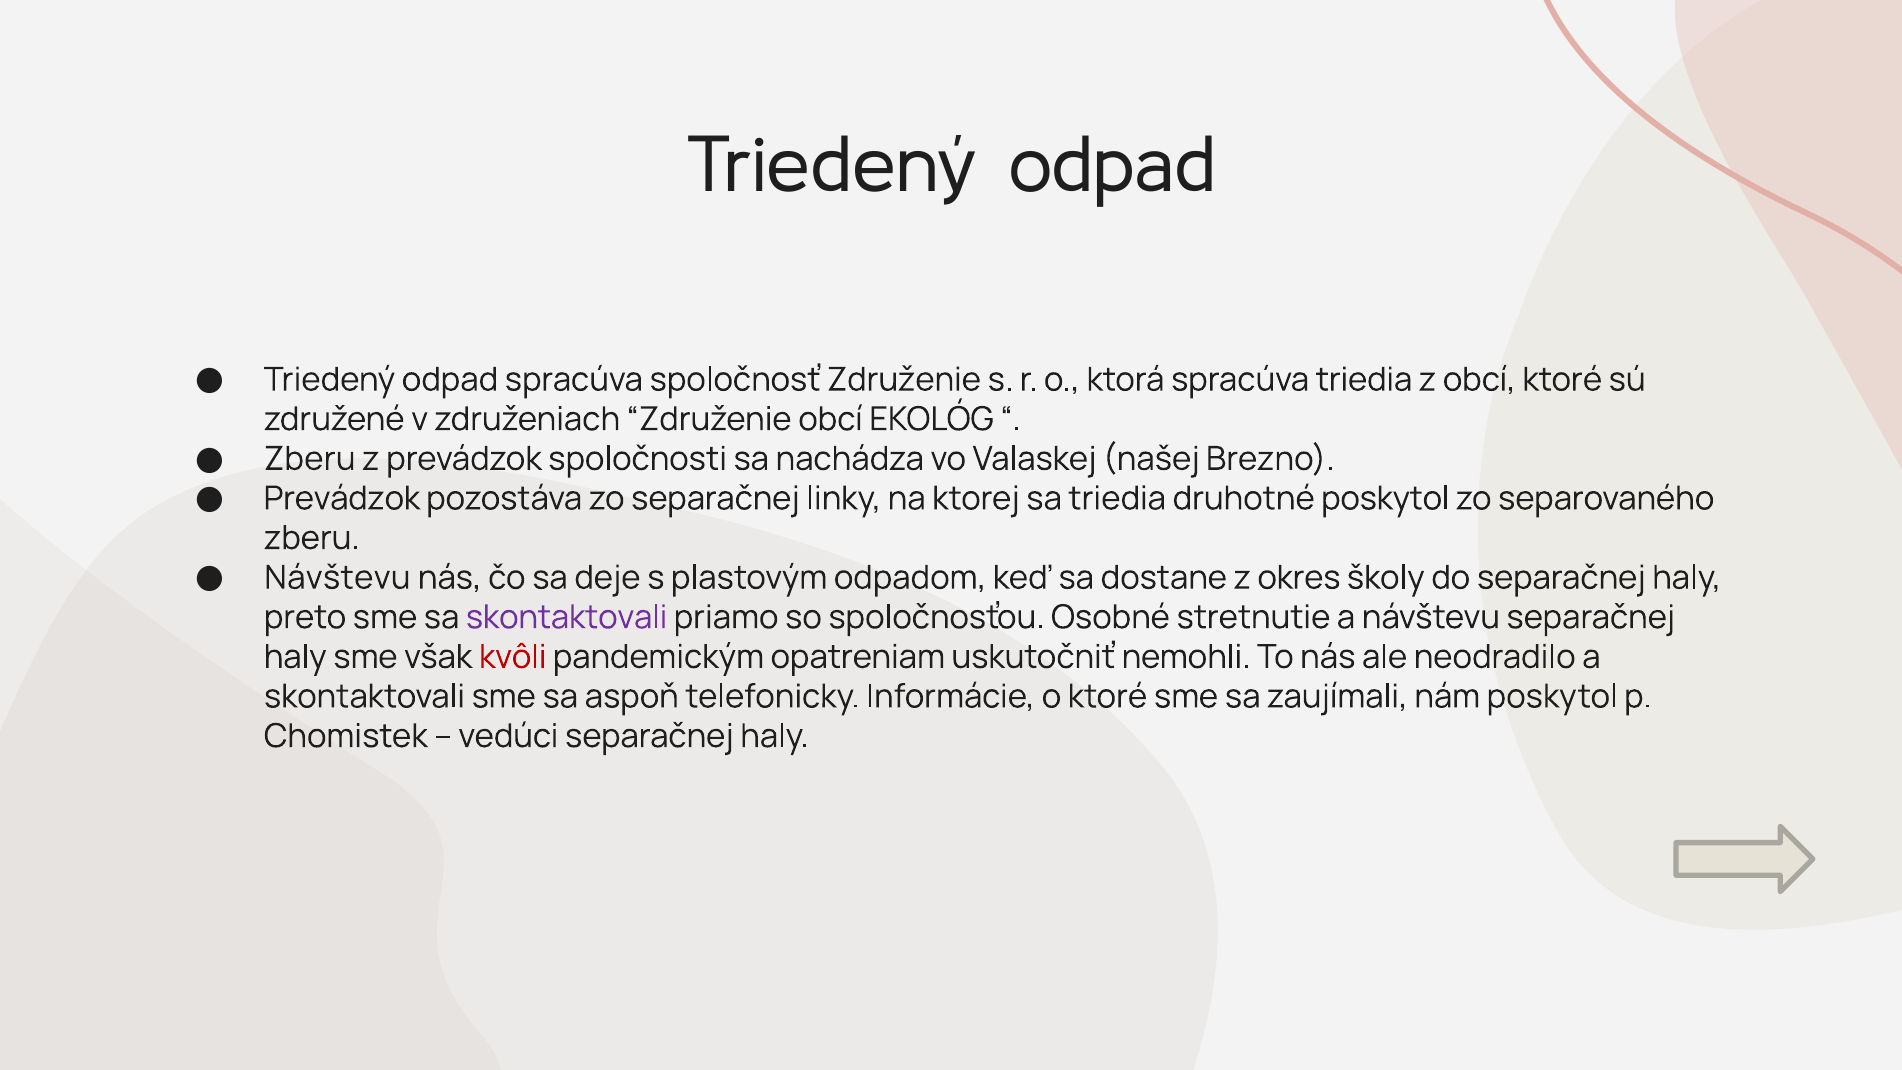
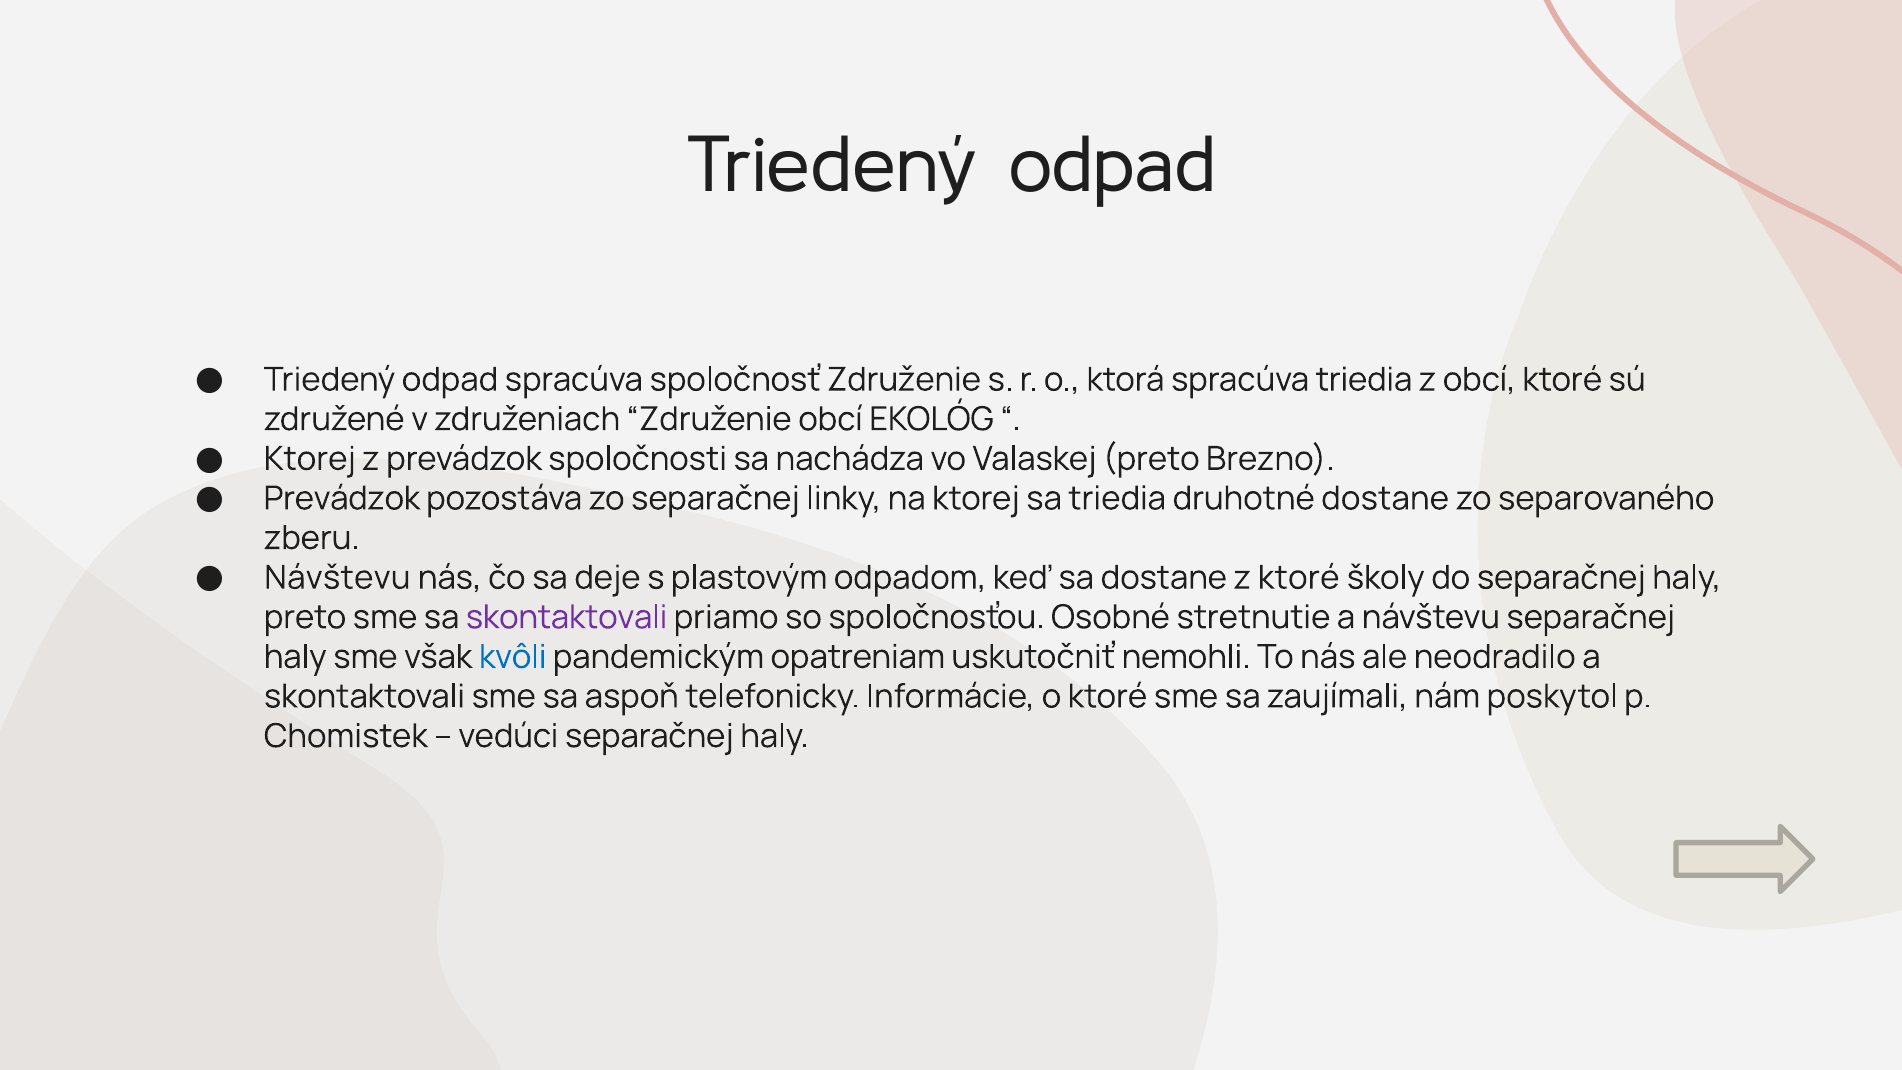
Zberu: Zberu -> Ktorej (310, 459)
Valaskej našej: našej -> preto (1151, 459)
druhotné poskytol: poskytol -> dostane (1385, 498)
z okres: okres -> ktoré (1299, 578)
kvôli colour: red -> blue (513, 657)
